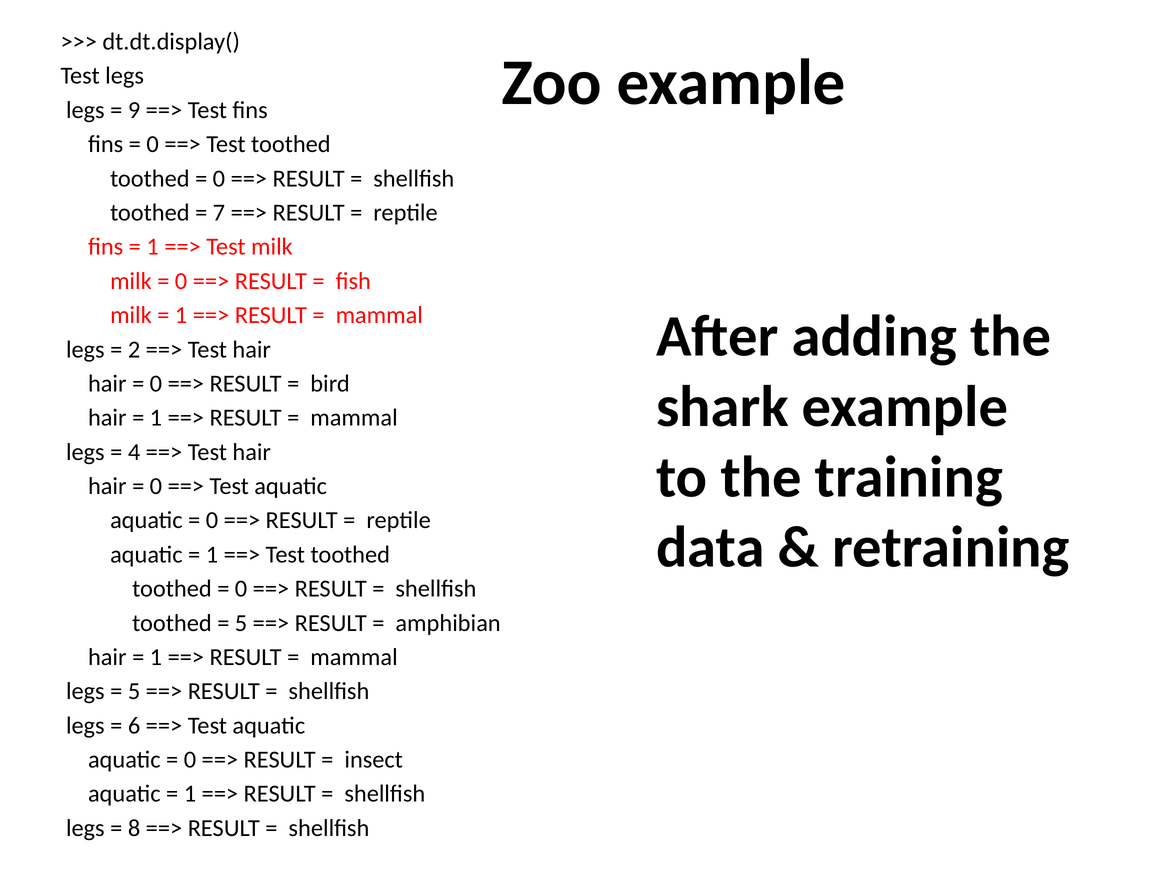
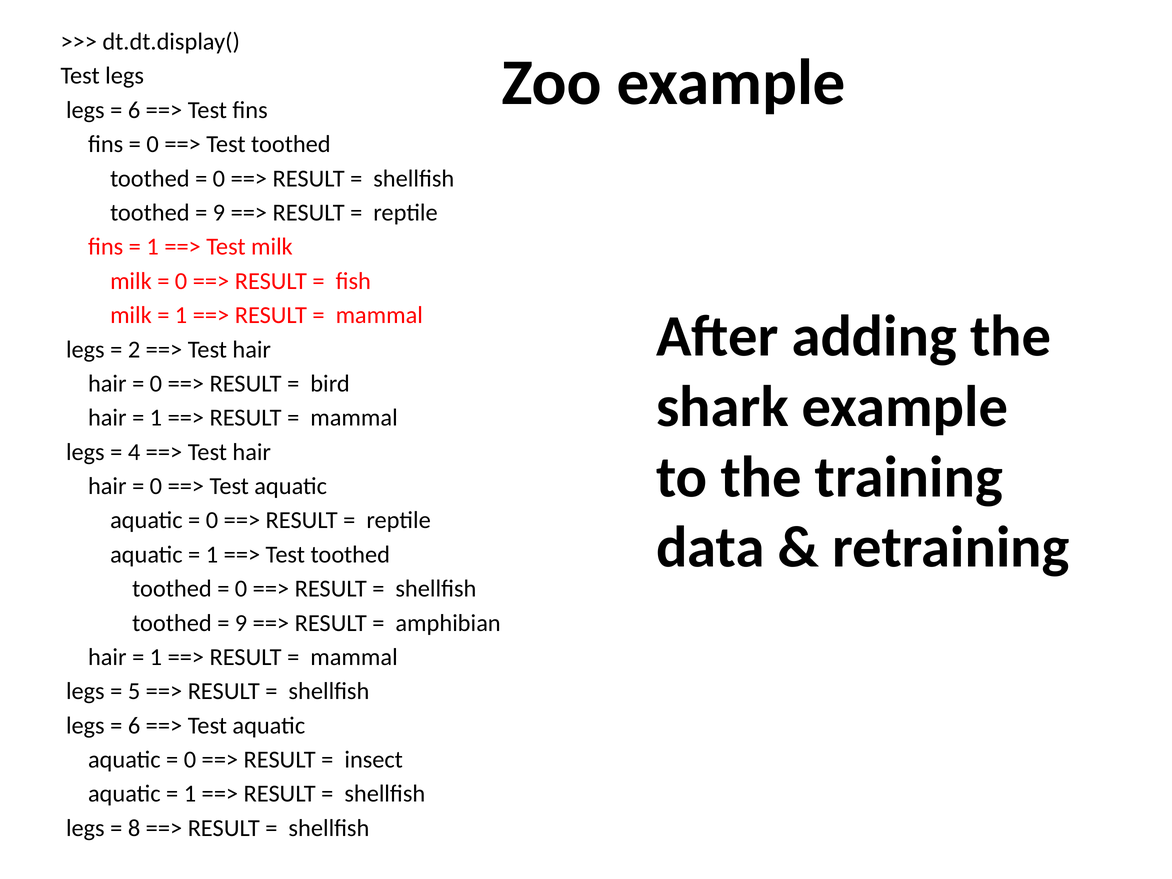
9: 9 -> 6 (134, 110)
7: 7 -> 9 (219, 213)
5: 5 -> 9 (241, 623)
